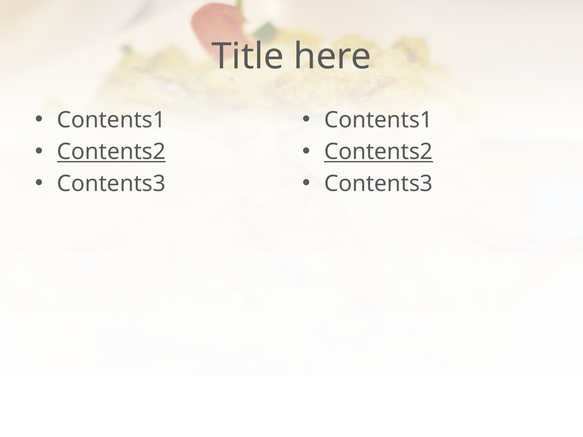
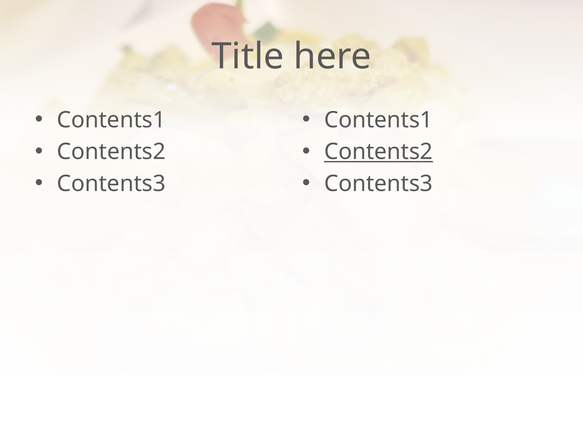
Contents2 underline: present -> none (111, 152)
